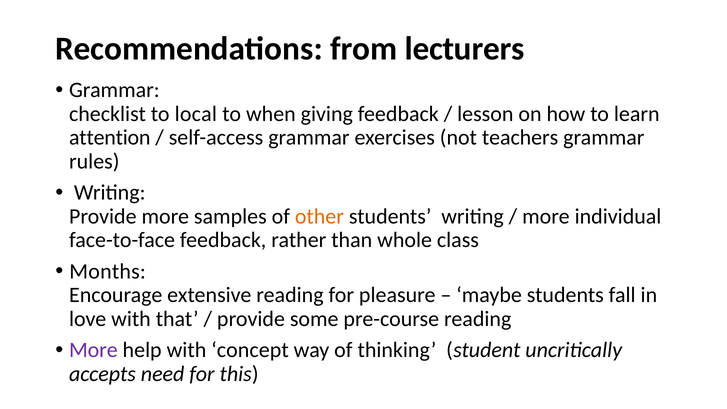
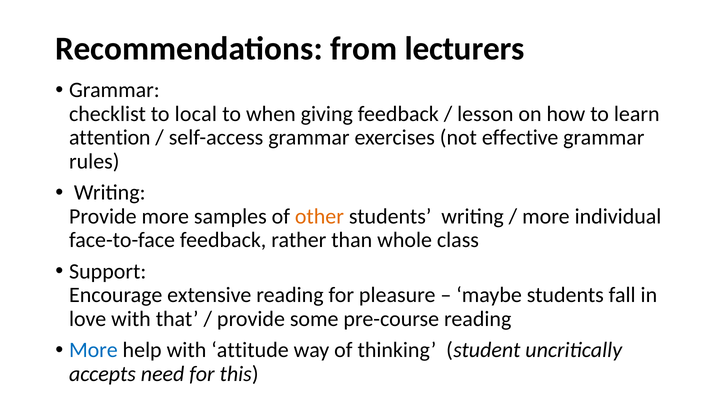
teachers: teachers -> effective (520, 138)
Months: Months -> Support (108, 271)
More colour: purple -> blue (93, 350)
concept: concept -> attitude (250, 350)
